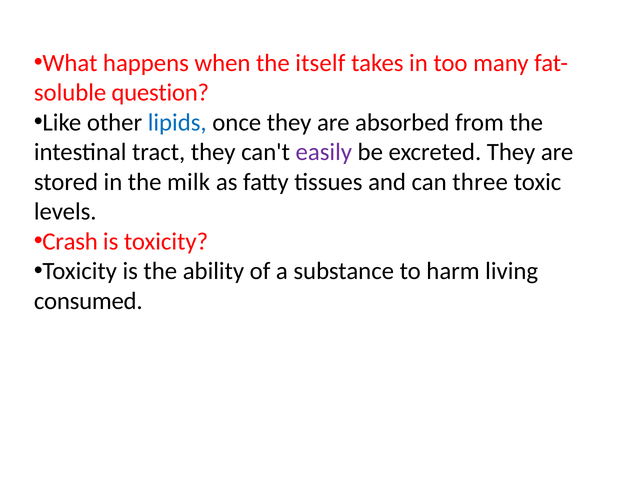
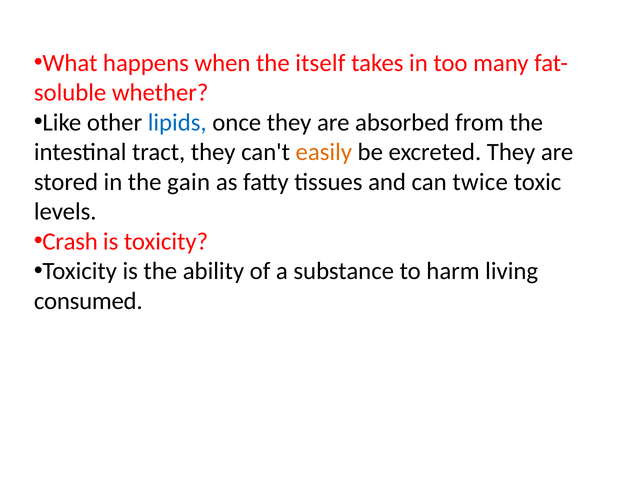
question: question -> whether (160, 93)
easily colour: purple -> orange (324, 152)
milk: milk -> gain (189, 182)
three: three -> twice (480, 182)
